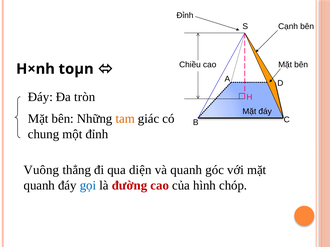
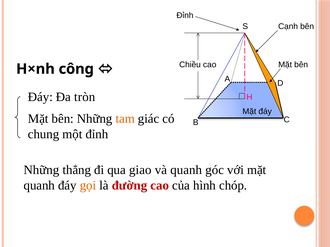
toµn: toµn -> công (76, 69)
Vuông: Vuông -> Những (41, 170)
diện: diện -> giao (140, 170)
gọi colour: blue -> orange (88, 186)
